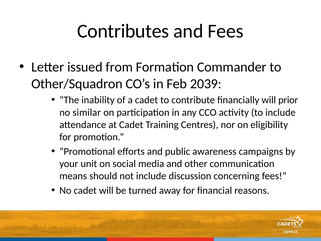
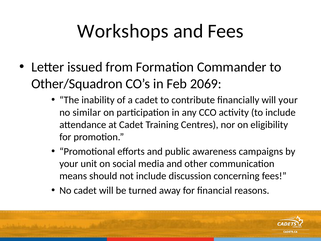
Contributes: Contributes -> Workshops (123, 31)
2039: 2039 -> 2069 (206, 84)
will prior: prior -> your (288, 100)
